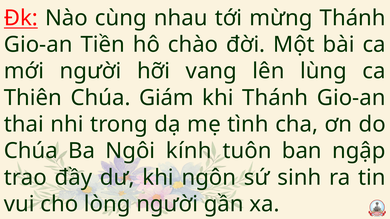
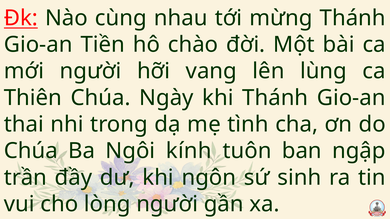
Giám: Giám -> Ngày (166, 98)
trao: trao -> trần (25, 178)
